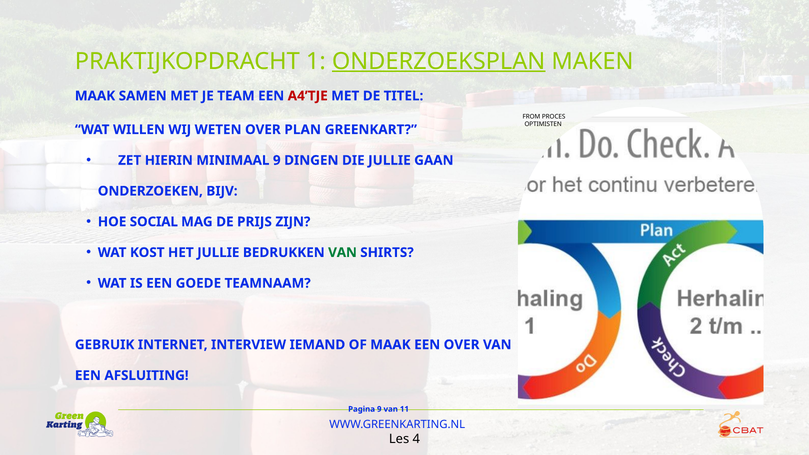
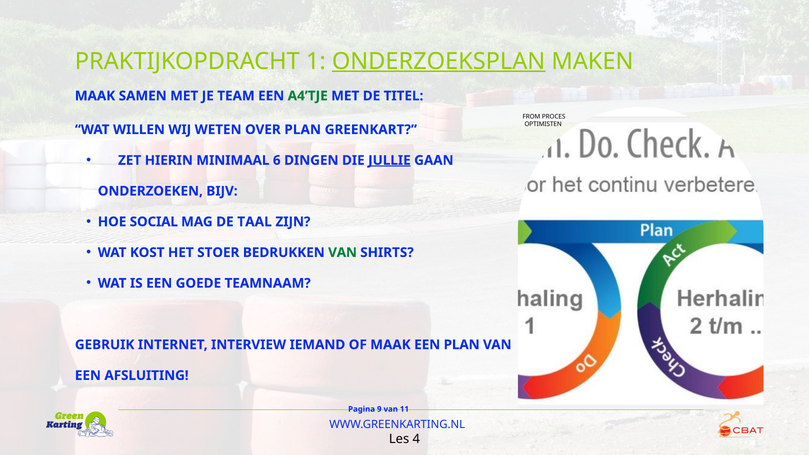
A4’TJE colour: red -> green (308, 96)
MINIMAAL 9: 9 -> 6 (277, 160)
JULLIE underline: none -> present (389, 160)
PRIJS: PRIJS -> TAAL (254, 222)
HET JULLIE: JULLIE -> STOER (218, 253)
EEN OVER: OVER -> PLAN (462, 345)
